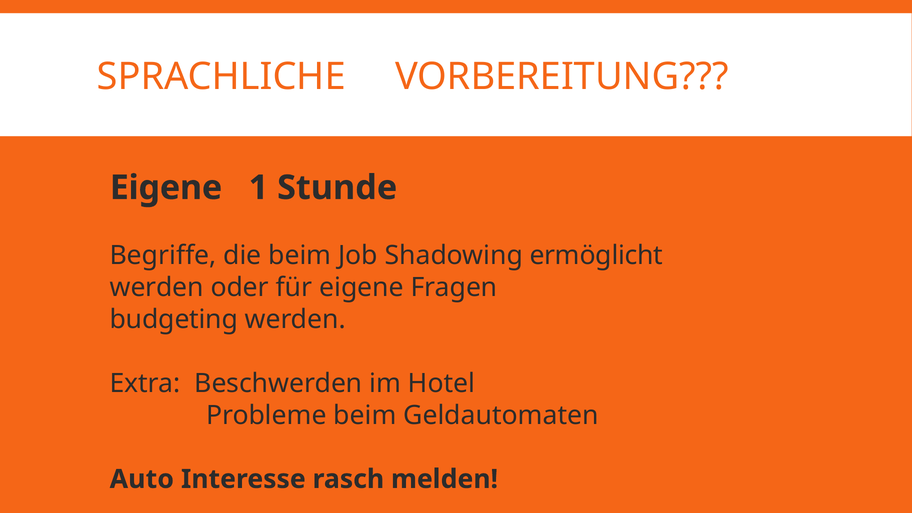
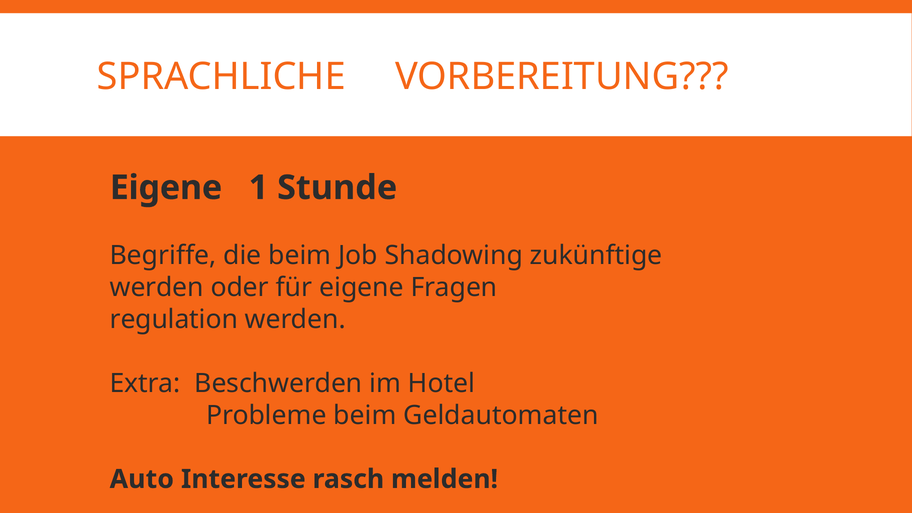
ermöglicht: ermöglicht -> zukünftige (596, 256)
budgeting: budgeting -> regulation (174, 319)
